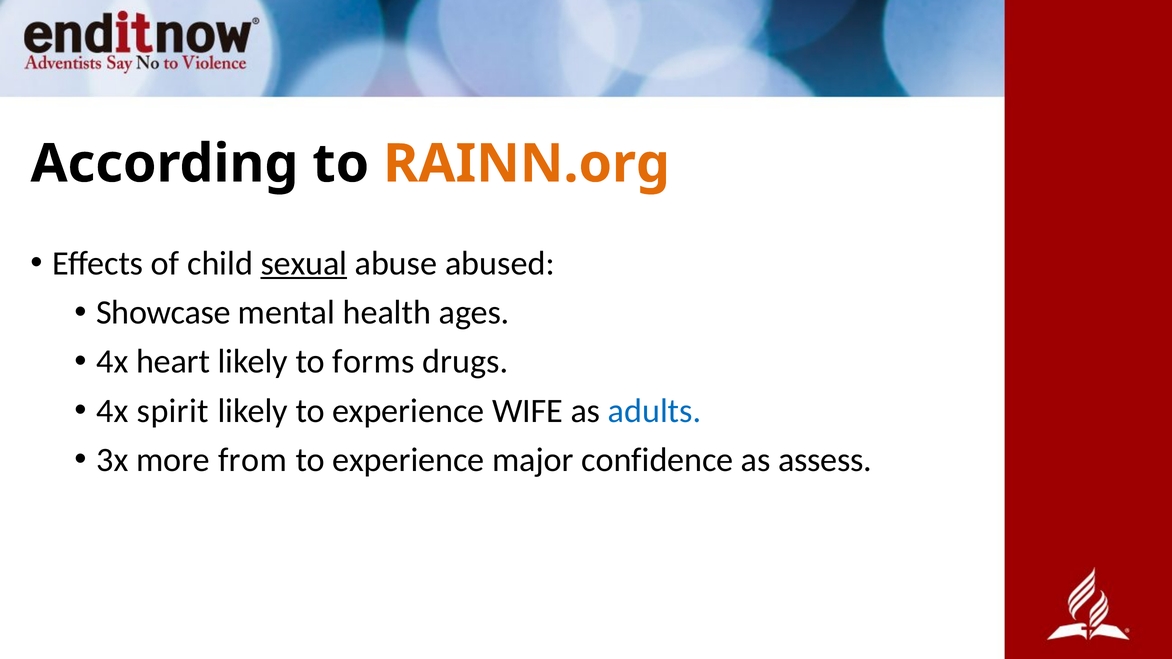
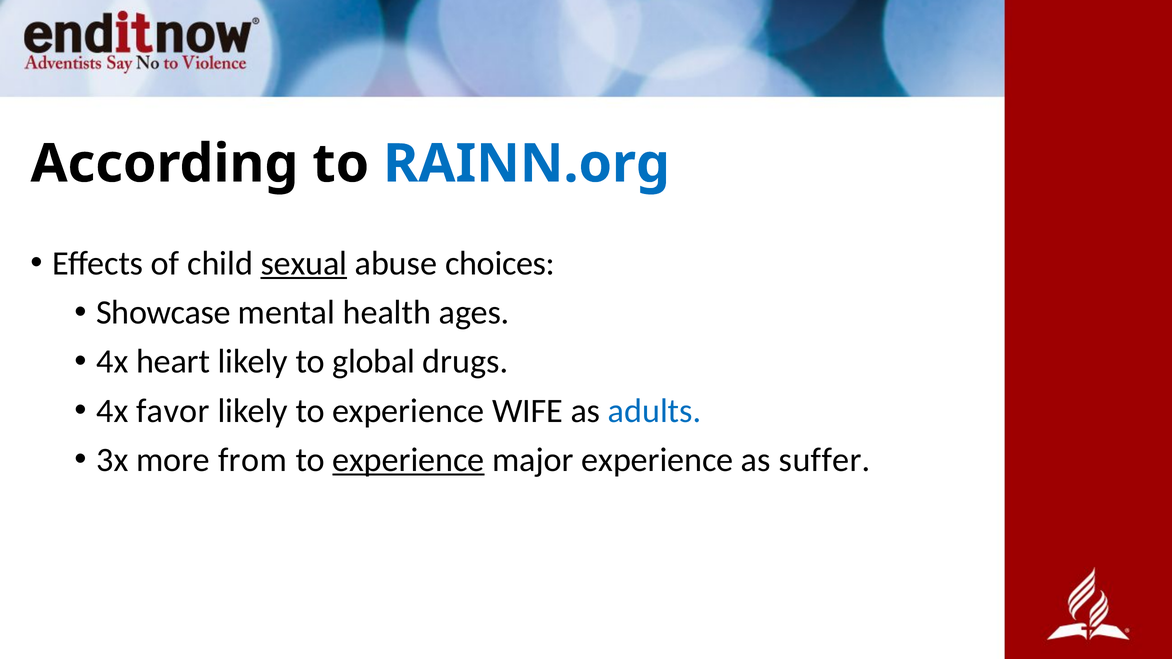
RAINN.org colour: orange -> blue (527, 164)
abused: abused -> choices (500, 264)
forms: forms -> global (374, 362)
spirit: spirit -> favor (173, 411)
experience underline: none -> present (408, 460)
major confidence: confidence -> experience (657, 460)
assess: assess -> suffer (825, 460)
